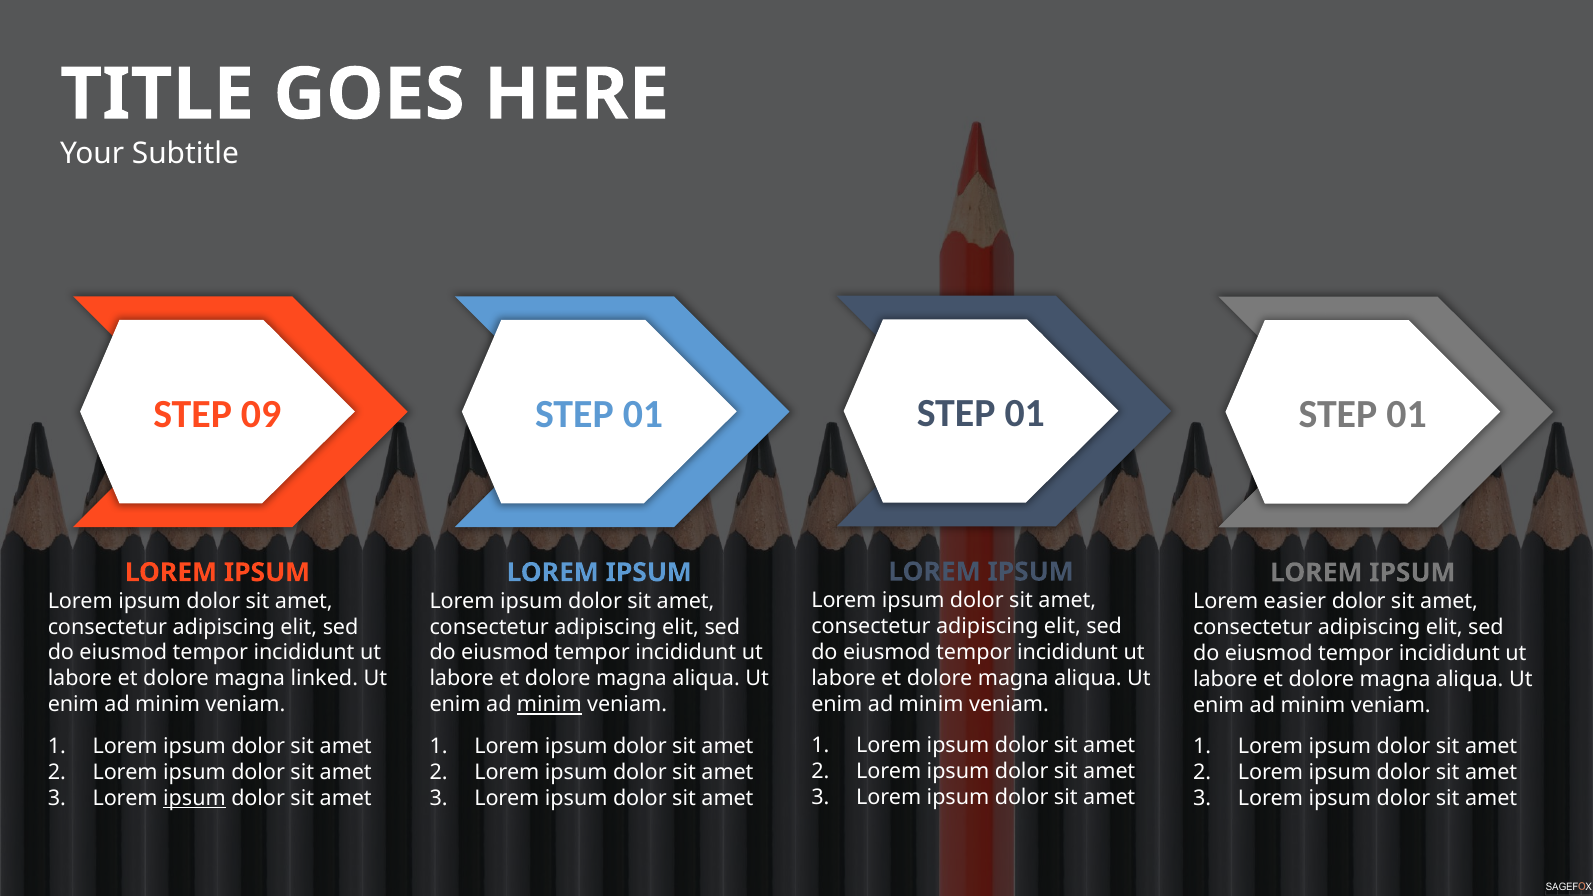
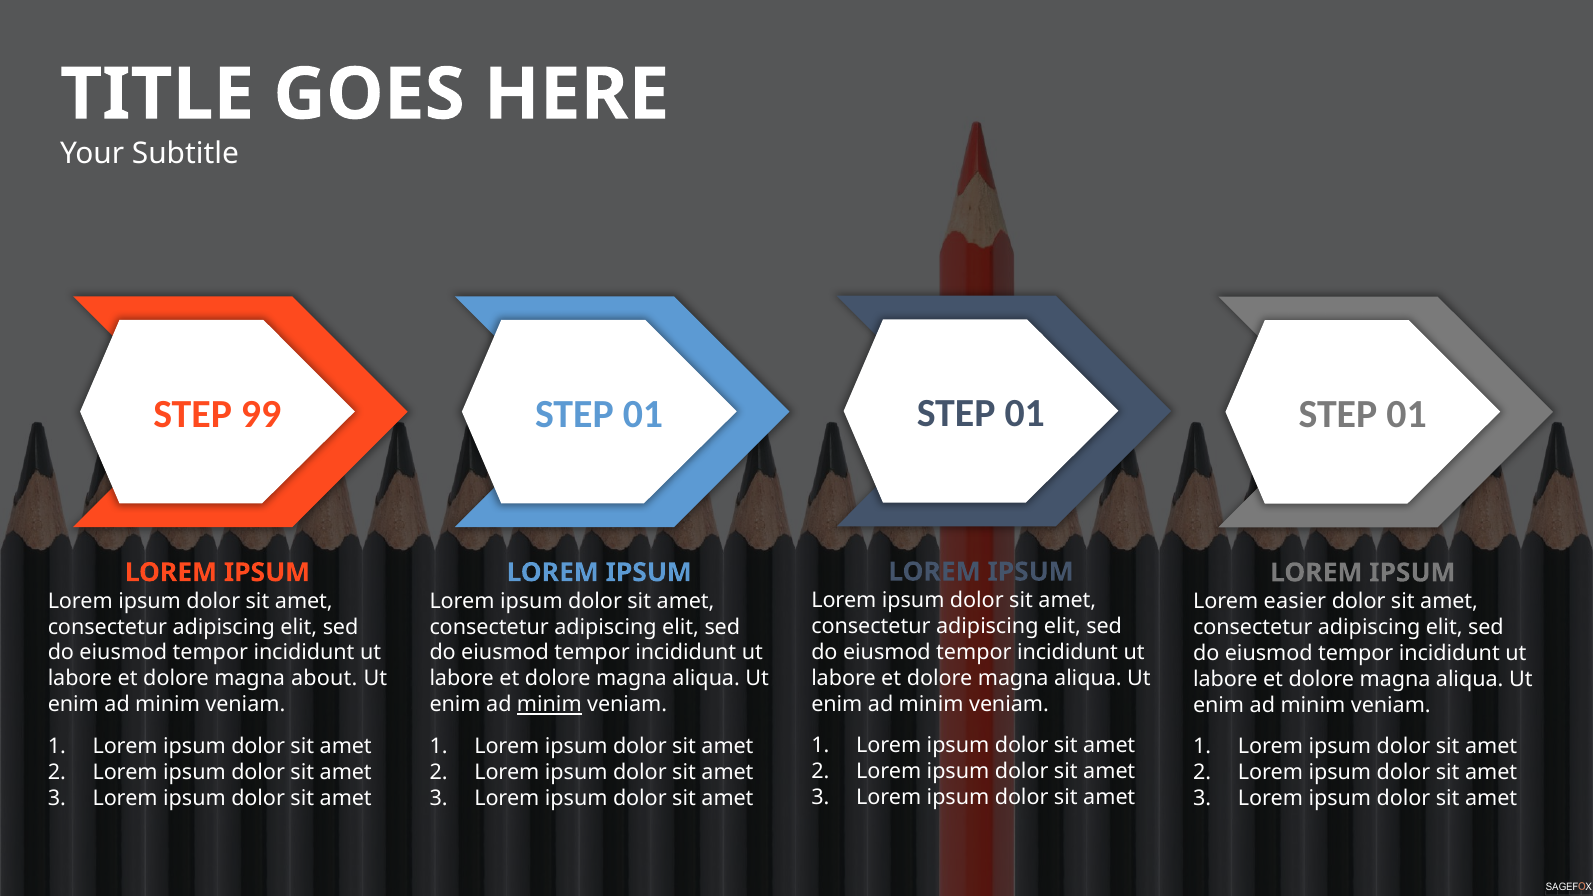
09: 09 -> 99 (261, 414)
linked: linked -> about (324, 679)
ipsum underline: present -> none (194, 798)
